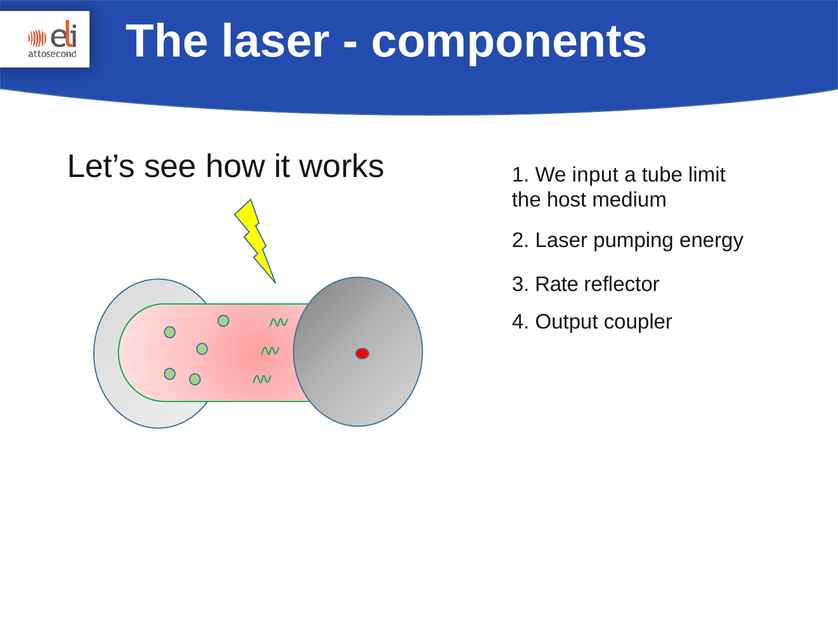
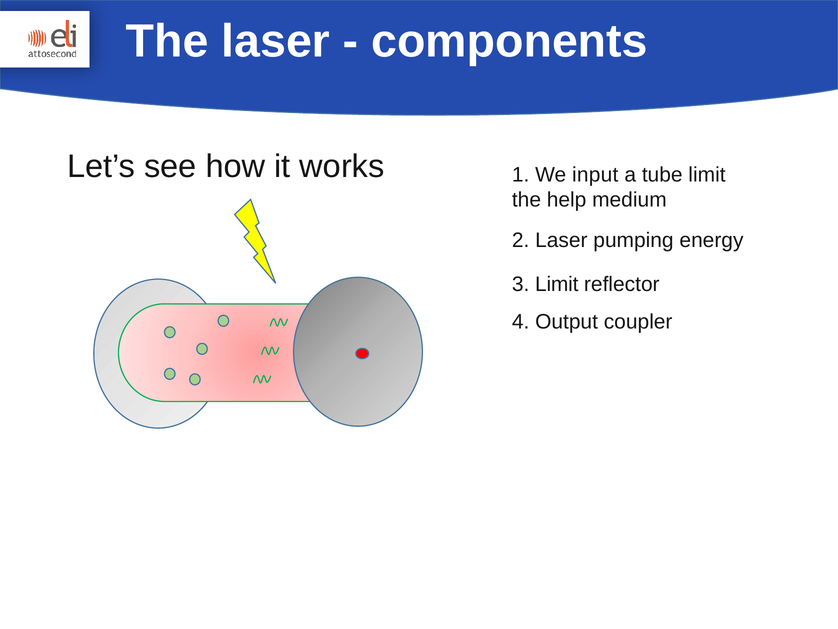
host: host -> help (567, 200)
3 Rate: Rate -> Limit (557, 284)
